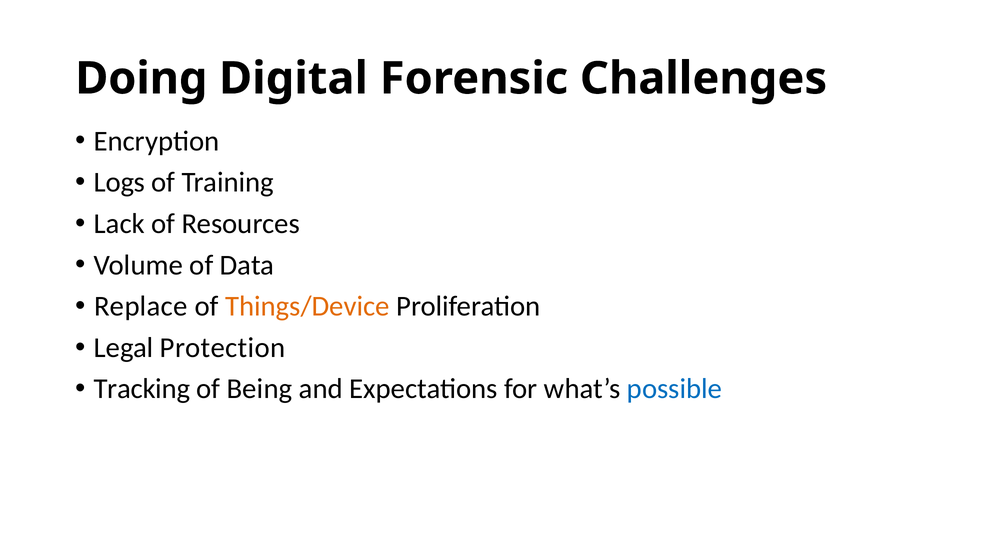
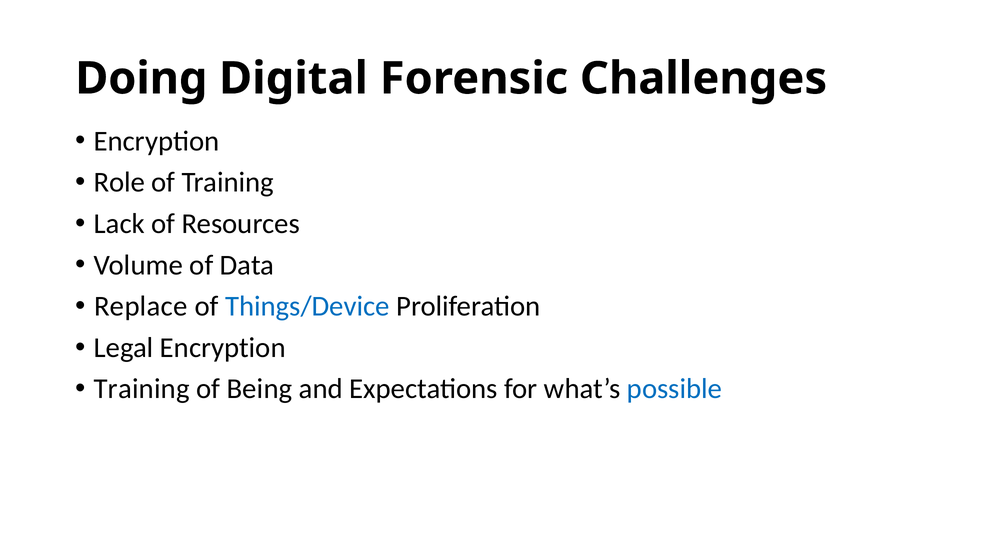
Logs: Logs -> Role (119, 182)
Things/Device colour: orange -> blue (307, 306)
Legal Protection: Protection -> Encryption (223, 348)
Tracking: Tracking -> Training (142, 389)
